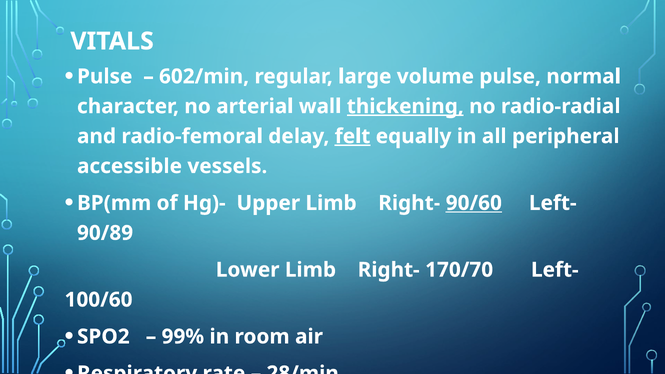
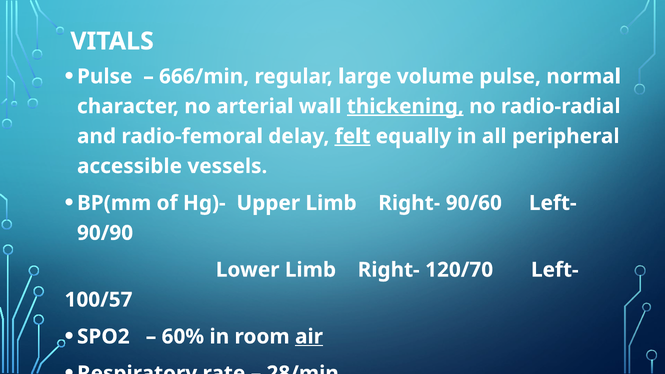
602/min: 602/min -> 666/min (204, 76)
90/60 underline: present -> none (474, 203)
90/89: 90/89 -> 90/90 (105, 233)
170/70: 170/70 -> 120/70 (459, 270)
100/60: 100/60 -> 100/57 (99, 300)
99%: 99% -> 60% (183, 337)
air underline: none -> present (309, 337)
